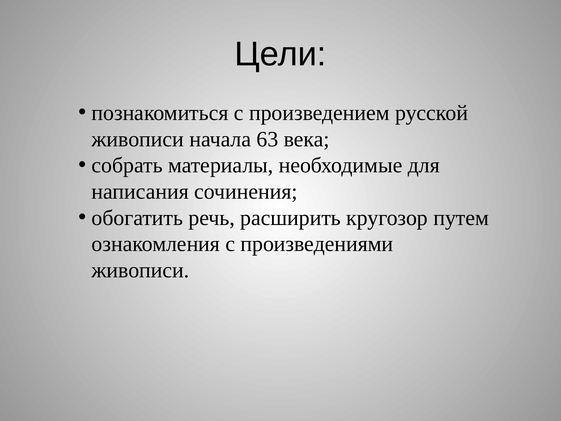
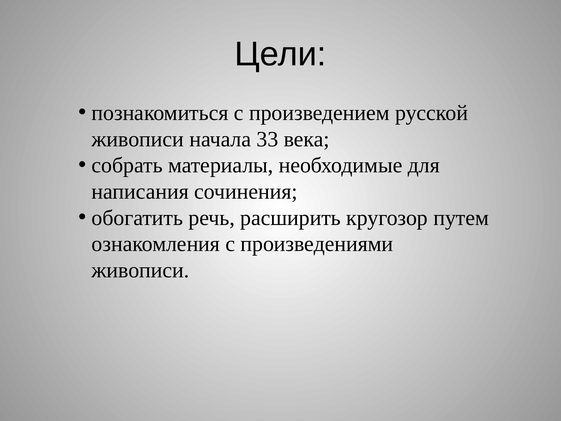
63: 63 -> 33 (267, 139)
